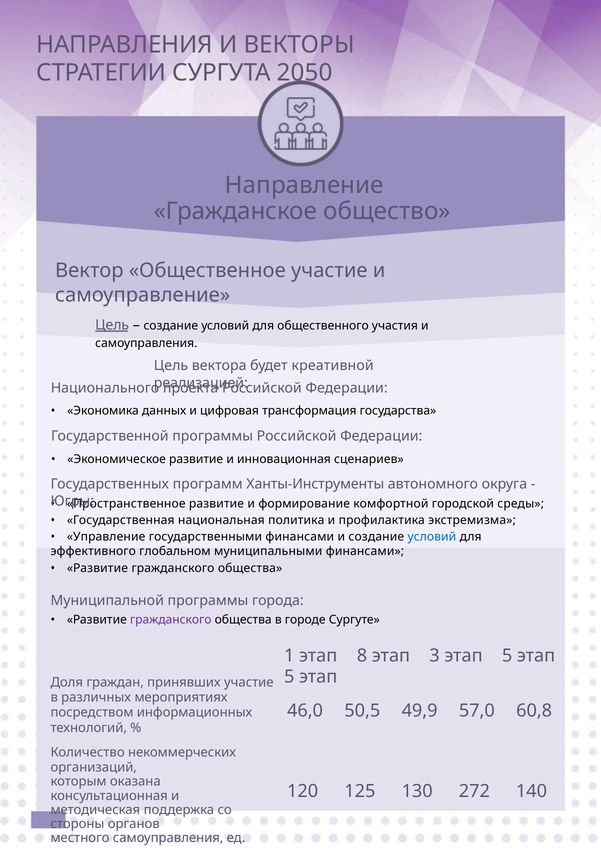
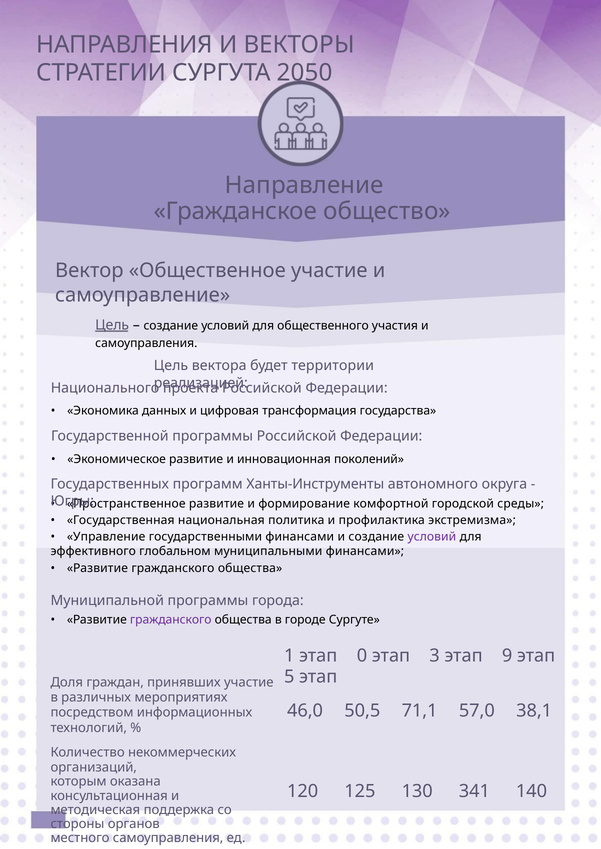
креативной: креативной -> территории (333, 366)
сценариев: сценариев -> поколений (369, 459)
условий colour: blue -> purple (432, 537)
8: 8 -> 0 (362, 656)
3 этап 5: 5 -> 9 (507, 656)
49,9: 49,9 -> 71,1 (420, 711)
60,8: 60,8 -> 38,1 (534, 711)
272: 272 -> 341 (474, 792)
